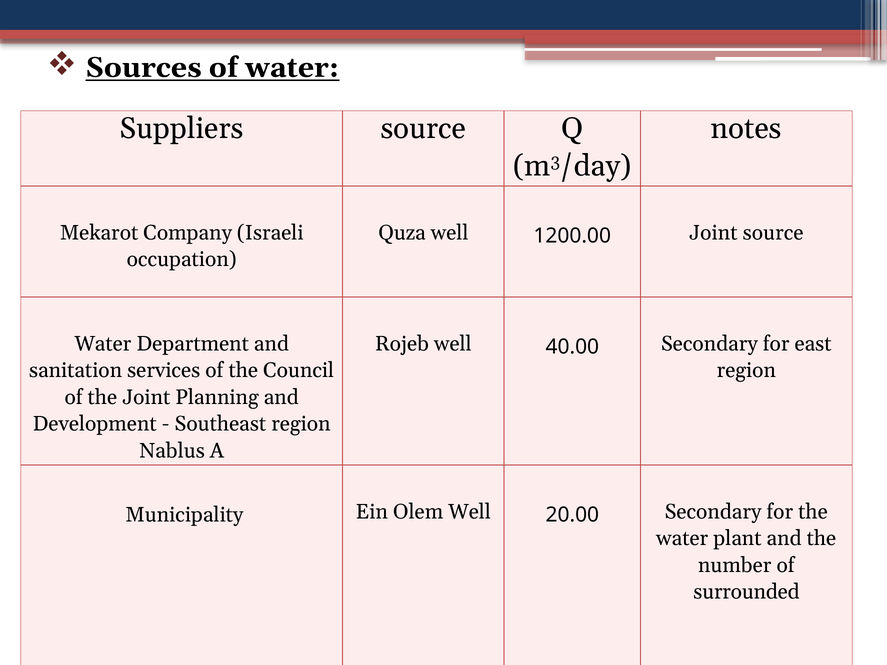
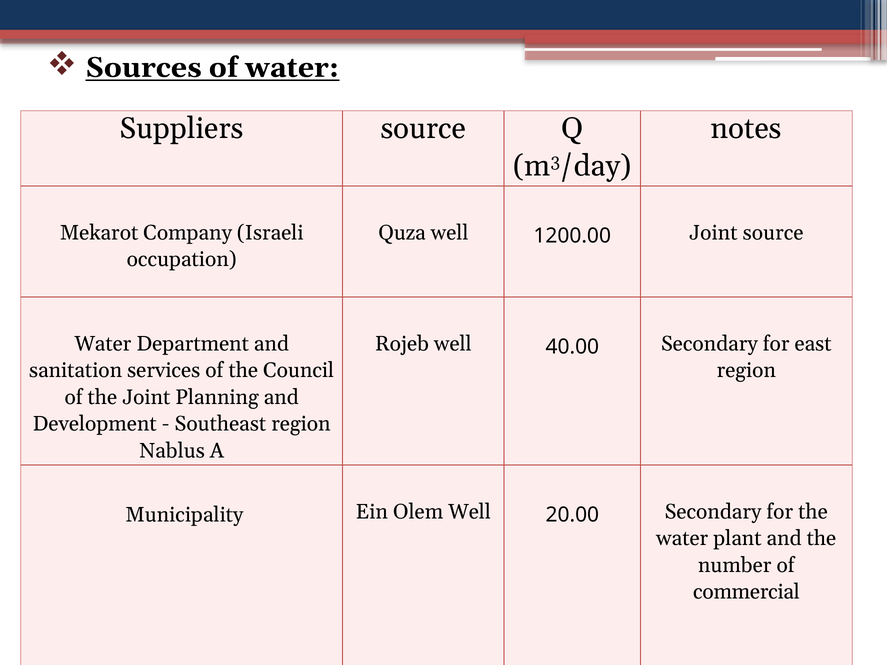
surrounded: surrounded -> commercial (746, 592)
